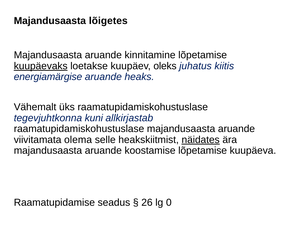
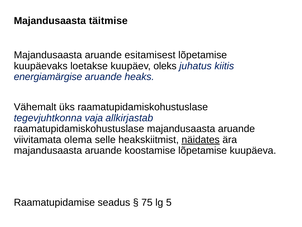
lõigetes: lõigetes -> täitmise (108, 21)
kinnitamine: kinnitamine -> esitamisest (150, 55)
kuupäevaks underline: present -> none (41, 66)
kuni: kuni -> vaja (94, 118)
26: 26 -> 75 (147, 202)
0: 0 -> 5 (169, 202)
